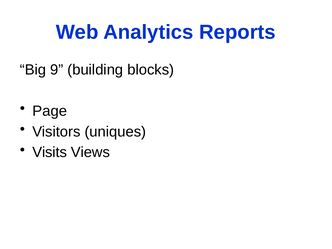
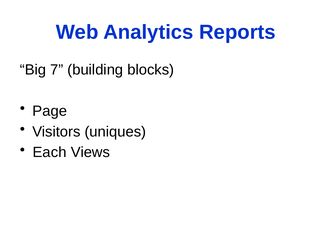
9: 9 -> 7 (57, 70)
Visits: Visits -> Each (50, 152)
